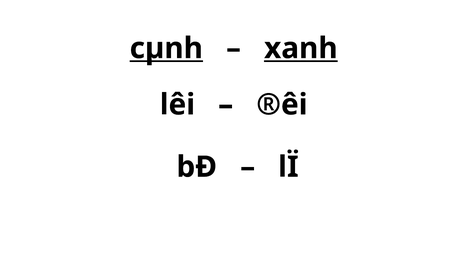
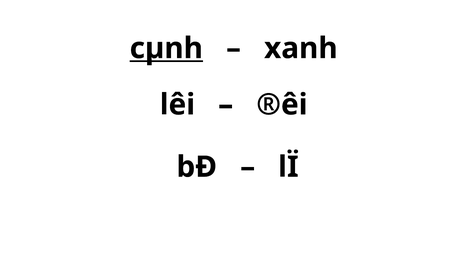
xanh underline: present -> none (301, 48)
